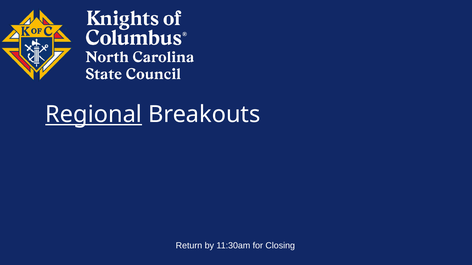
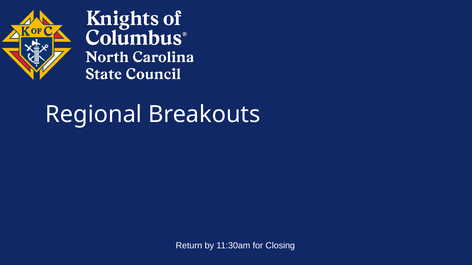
Regional underline: present -> none (94, 115)
